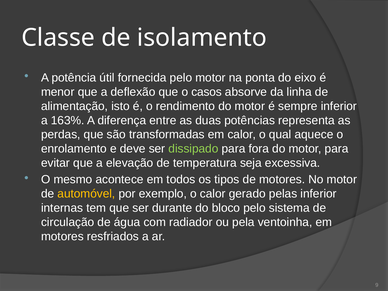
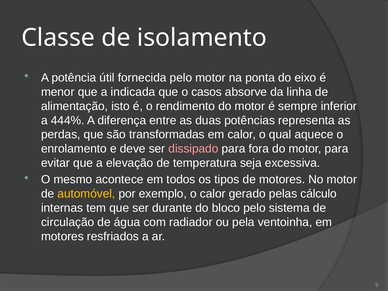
deflexão: deflexão -> indicada (133, 92)
163%: 163% -> 444% (68, 120)
dissipado colour: light green -> pink (193, 149)
pelas inferior: inferior -> cálculo (319, 194)
